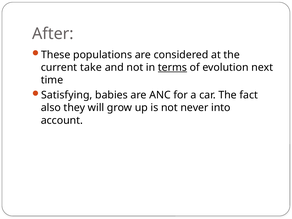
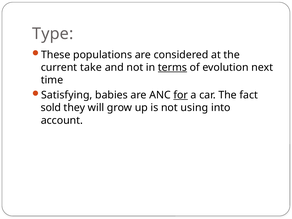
After: After -> Type (53, 34)
for underline: none -> present (181, 95)
also: also -> sold (51, 108)
never: never -> using (194, 108)
